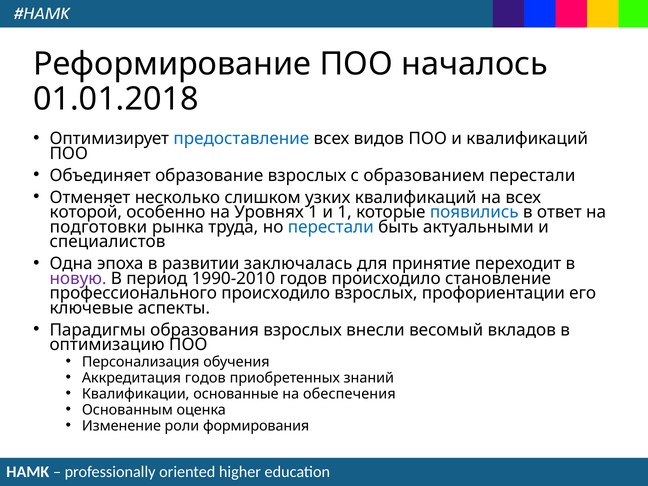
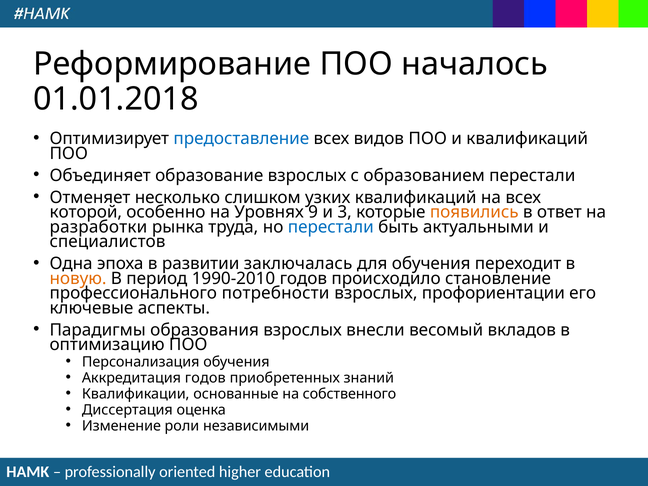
Уровнях 1: 1 -> 9 (313, 212)
и 1: 1 -> 3 (345, 212)
появились colour: blue -> orange (474, 212)
подготовки: подготовки -> разработки (98, 227)
для принятие: принятие -> обучения (431, 264)
новую colour: purple -> orange (78, 279)
профессионального происходило: происходило -> потребности (276, 293)
обеспечения: обеспечения -> собственного (350, 394)
Основанным: Основанным -> Диссертация (127, 410)
формирования: формирования -> независимыми (256, 426)
